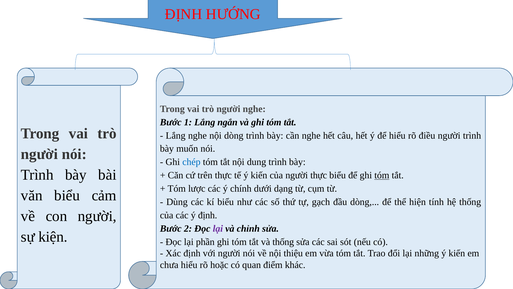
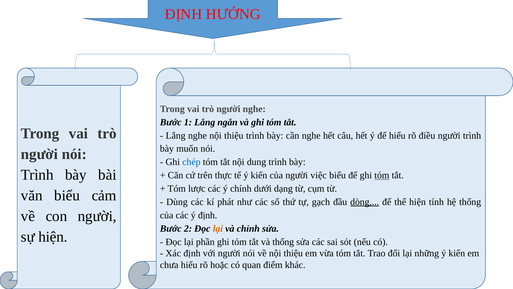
nghe nội dòng: dòng -> thiệu (234, 135)
người thực: thực -> việc (319, 175)
kí biểu: biểu -> phát (226, 202)
dòng underline: none -> present (365, 202)
lại colour: purple -> orange (218, 228)
sự kiện: kiện -> hiện (53, 237)
